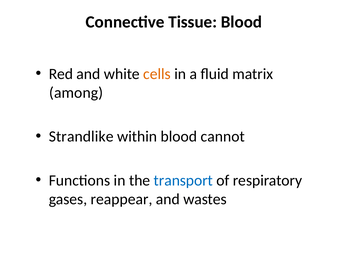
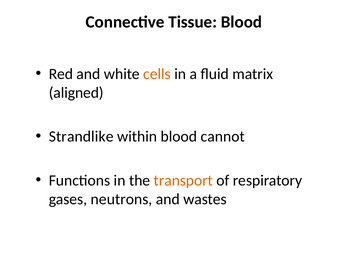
among: among -> aligned (76, 92)
transport colour: blue -> orange (183, 180)
reappear: reappear -> neutrons (122, 199)
